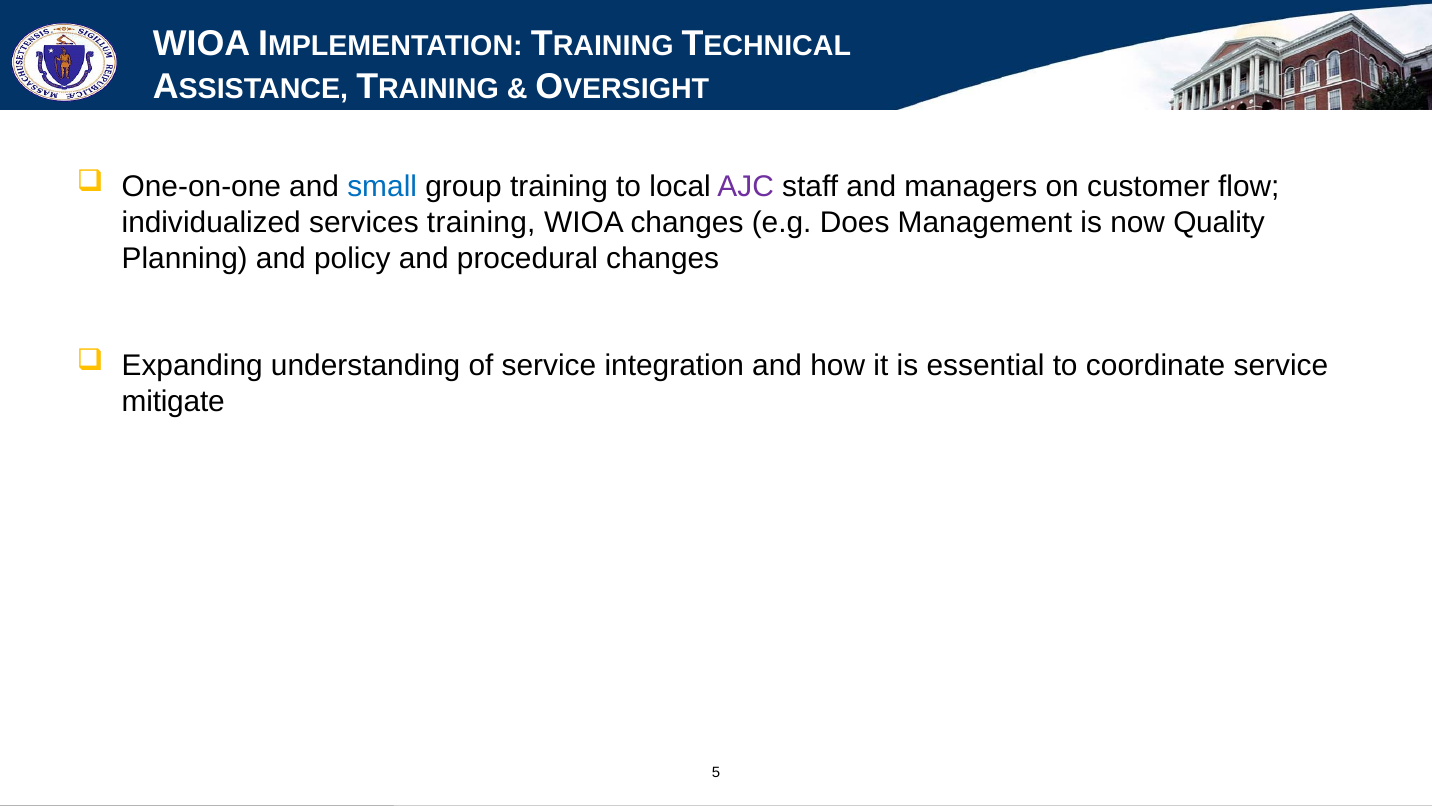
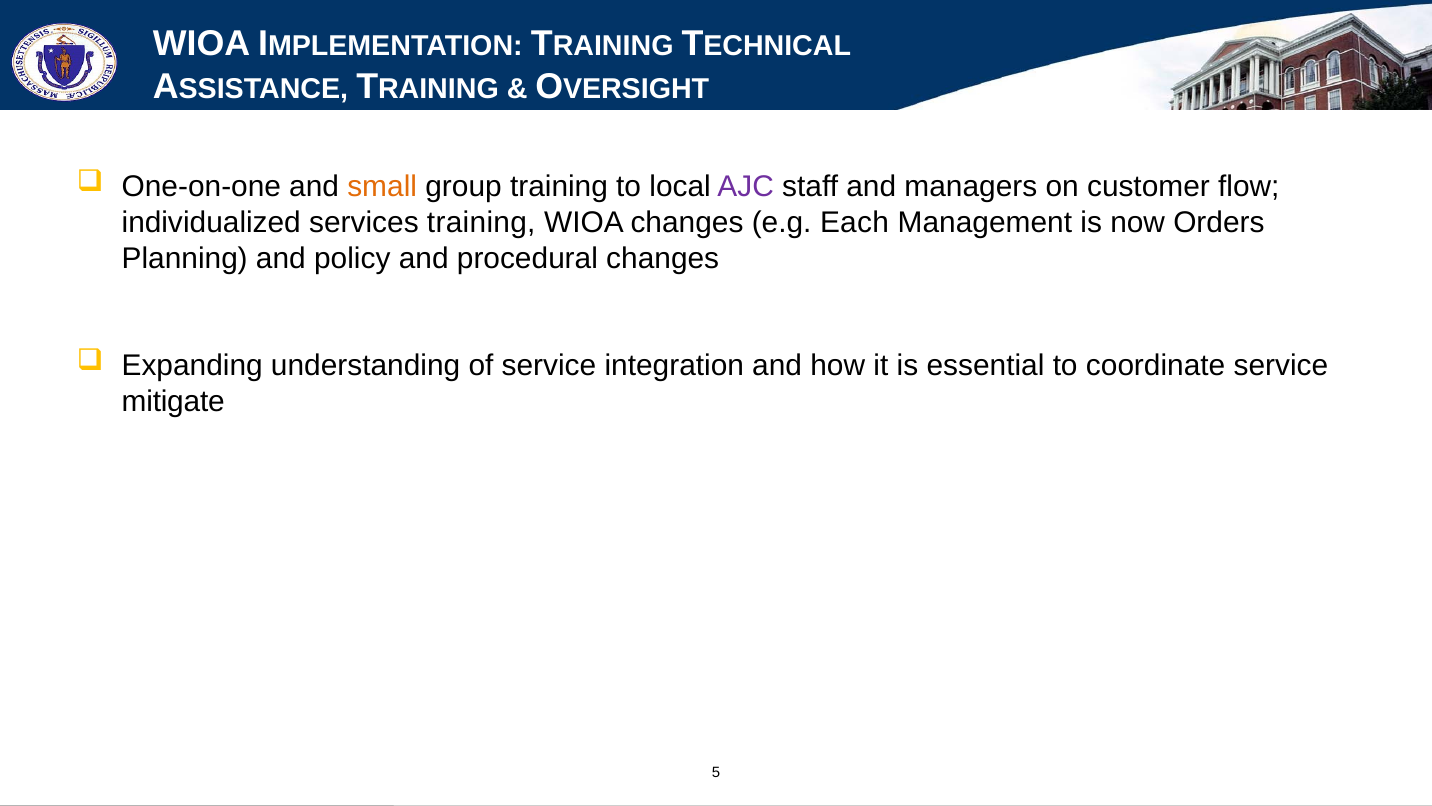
small colour: blue -> orange (382, 187)
Does: Does -> Each (854, 222)
Quality: Quality -> Orders (1219, 222)
